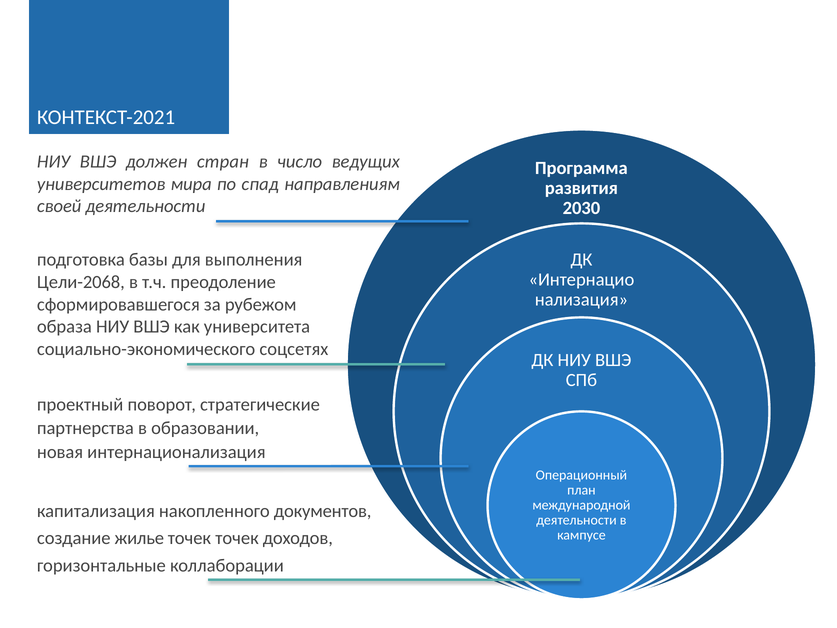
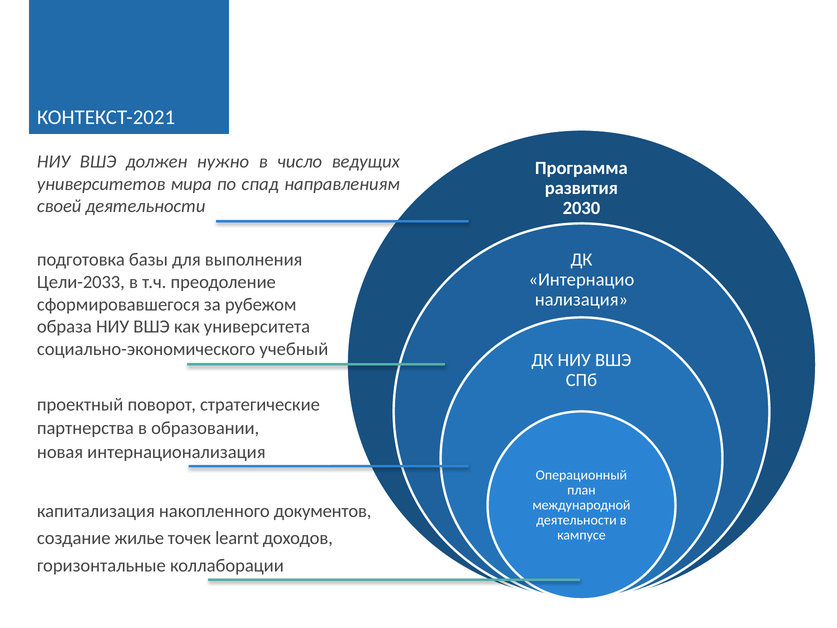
стран: стран -> нужно (223, 162)
Цели-2068: Цели-2068 -> Цели-2033 (81, 282)
соцсетях: соцсетях -> учебный (294, 349)
точек точек: точек -> learnt (237, 538)
